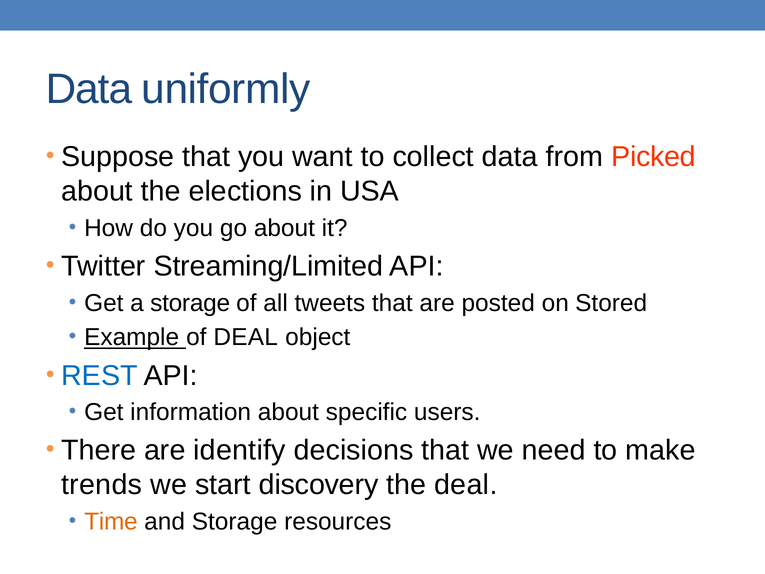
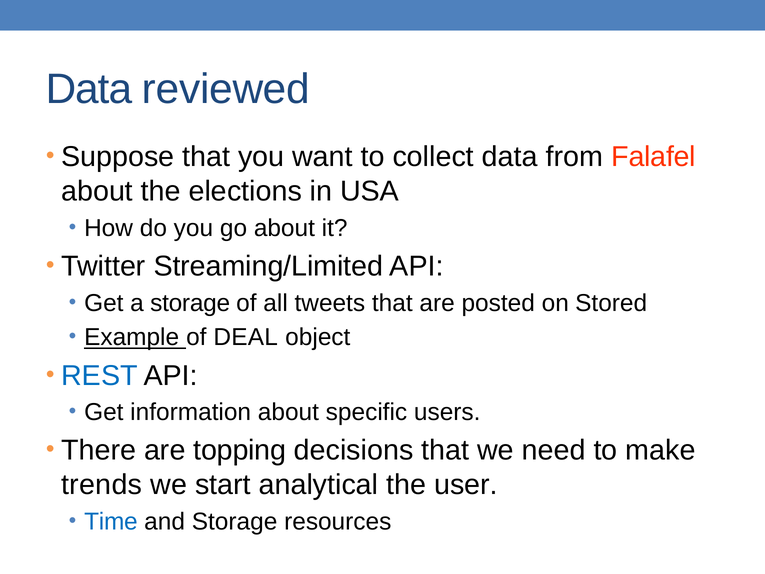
uniformly: uniformly -> reviewed (226, 89)
Picked: Picked -> Falafel (654, 157)
identify: identify -> topping (240, 450)
discovery: discovery -> analytical (319, 485)
the deal: deal -> user (466, 485)
Time colour: orange -> blue (111, 521)
